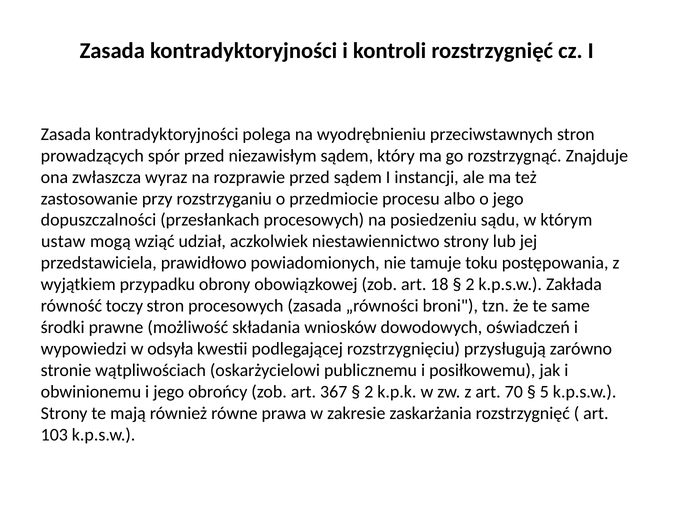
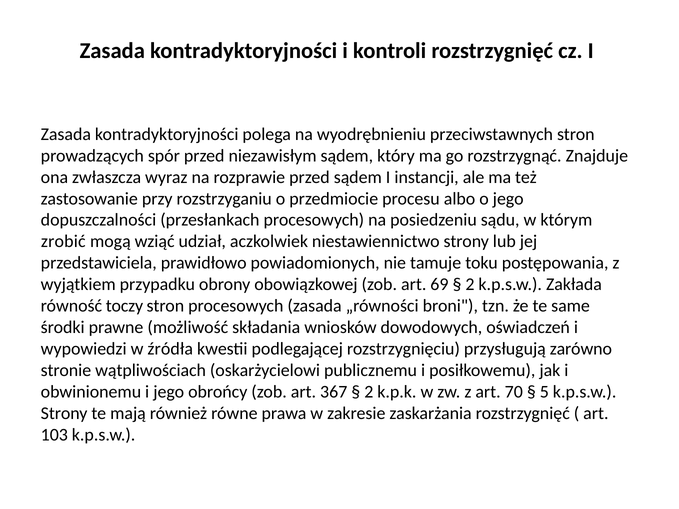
ustaw: ustaw -> zrobić (63, 242)
18: 18 -> 69 (439, 285)
odsyła: odsyła -> źródła (170, 349)
